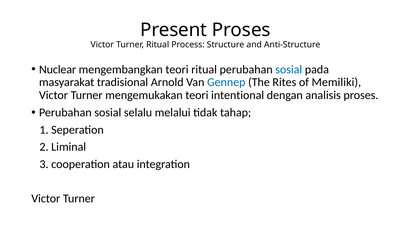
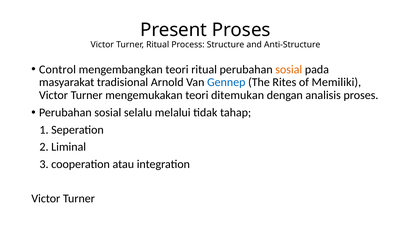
Nuclear: Nuclear -> Control (57, 69)
sosial colour: blue -> orange (289, 69)
intentional: intentional -> ditemukan (238, 95)
